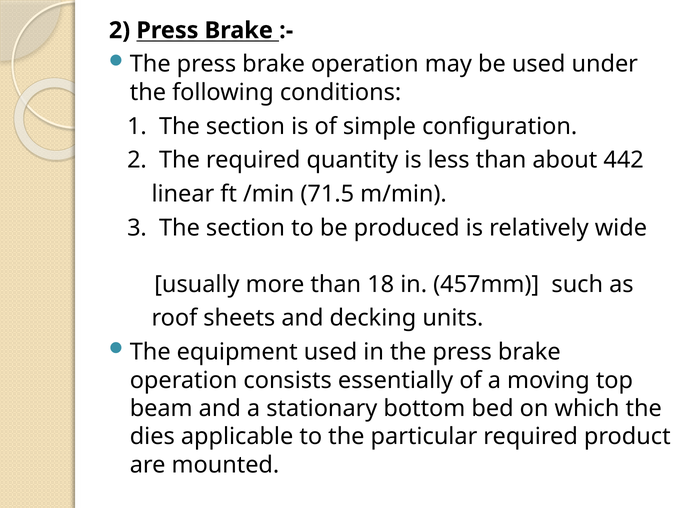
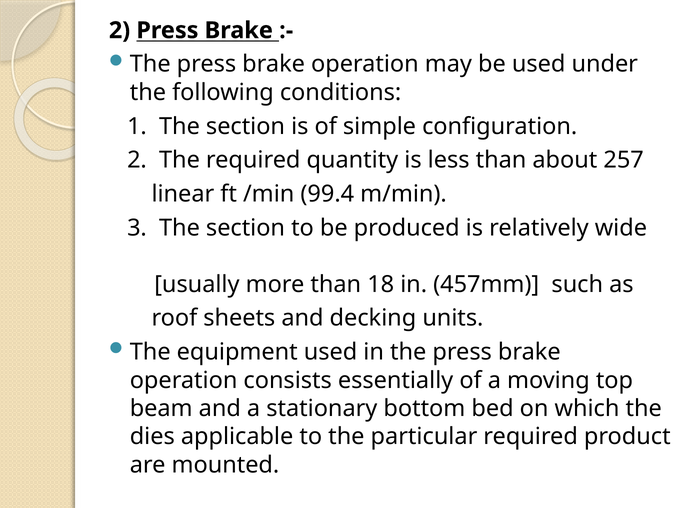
442: 442 -> 257 (624, 160)
71.5: 71.5 -> 99.4 (327, 194)
